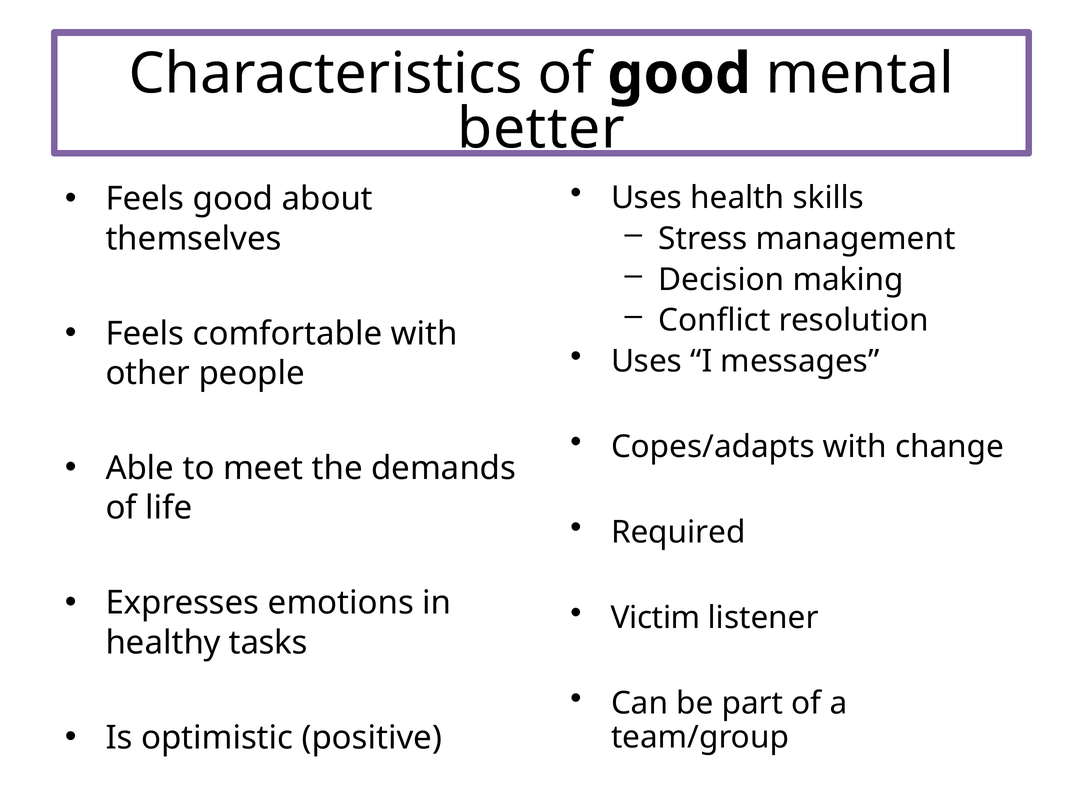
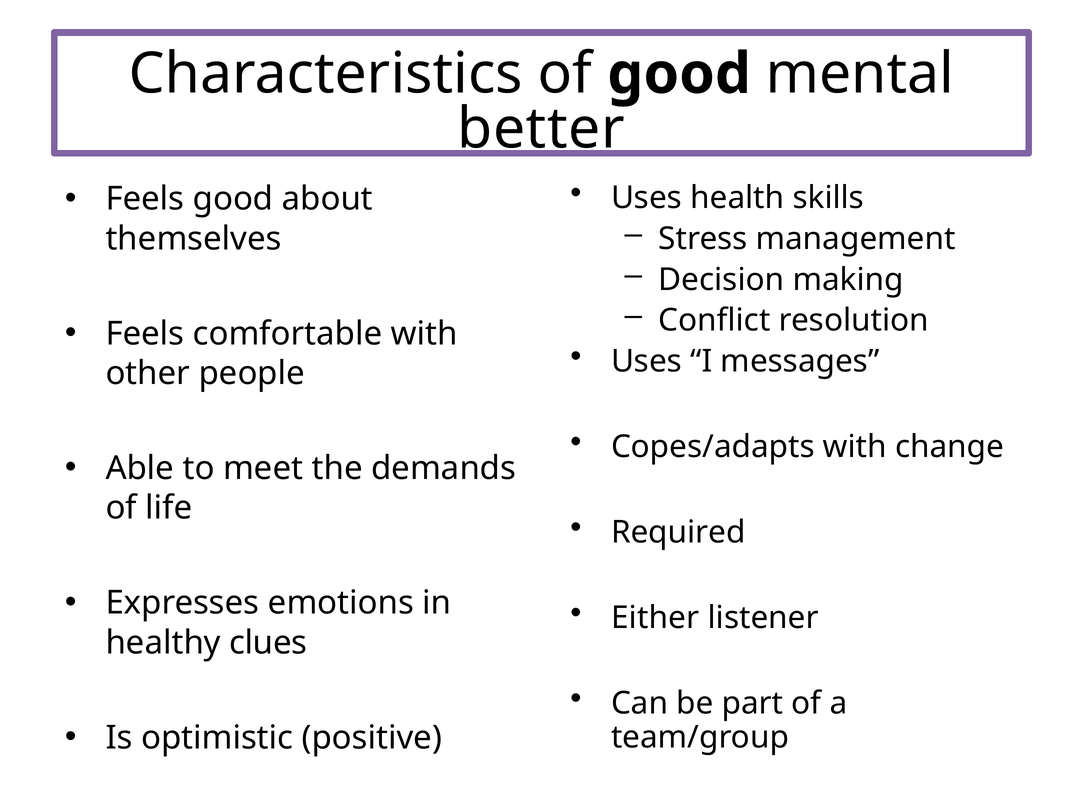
Victim: Victim -> Either (655, 618)
tasks: tasks -> clues (268, 643)
